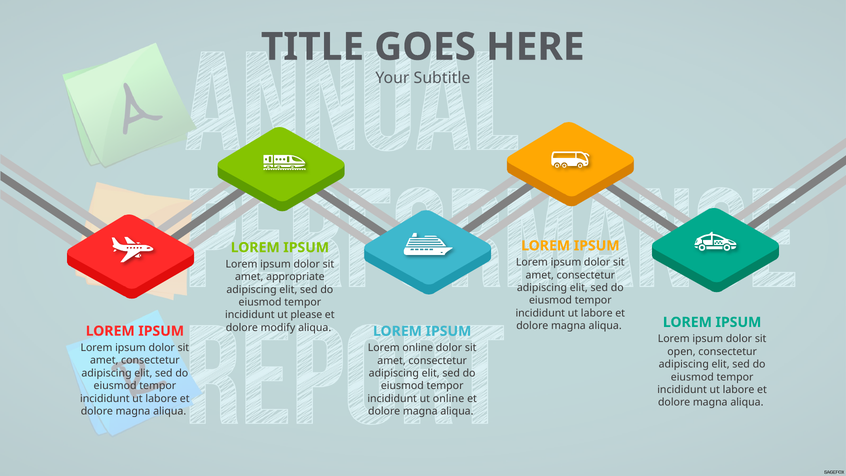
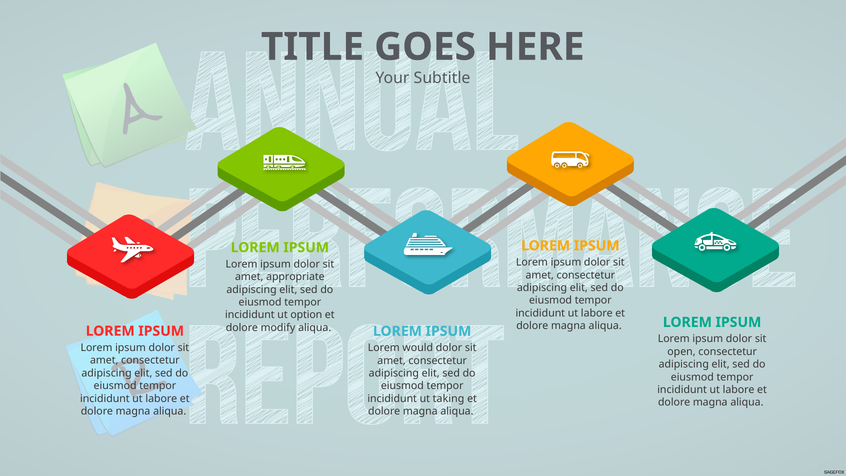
please: please -> option (306, 315)
Lorem online: online -> would (418, 348)
ut online: online -> taking (449, 399)
